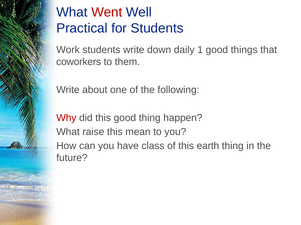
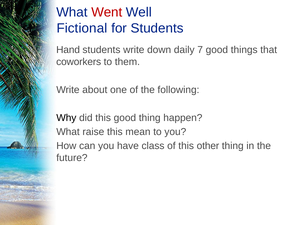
Practical: Practical -> Fictional (82, 28)
Work: Work -> Hand (68, 50)
1: 1 -> 7 (200, 50)
Why colour: red -> black (66, 118)
earth: earth -> other (208, 146)
